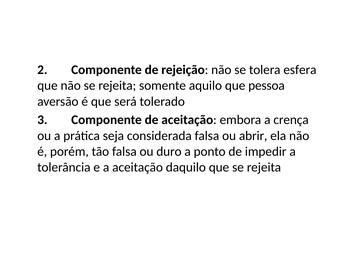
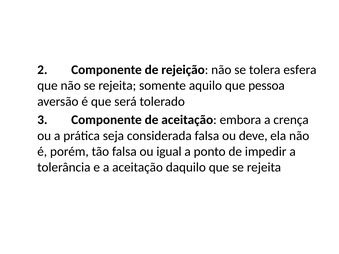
abrir: abrir -> deve (253, 136)
duro: duro -> igual (169, 152)
